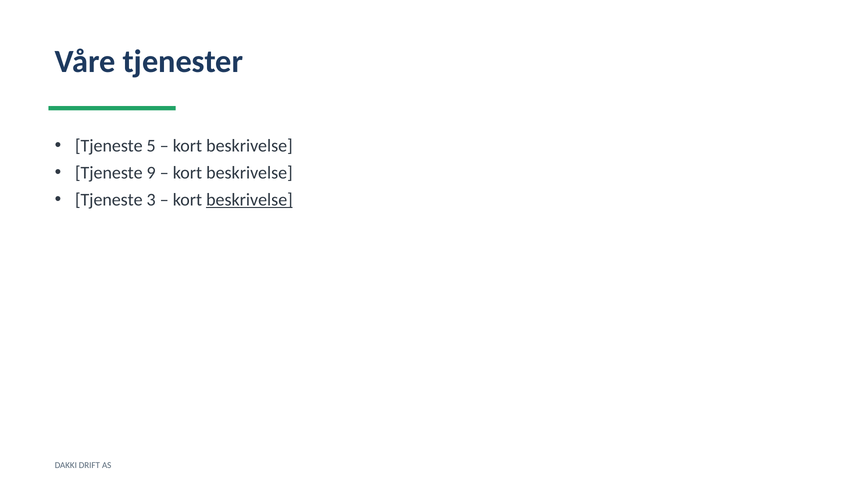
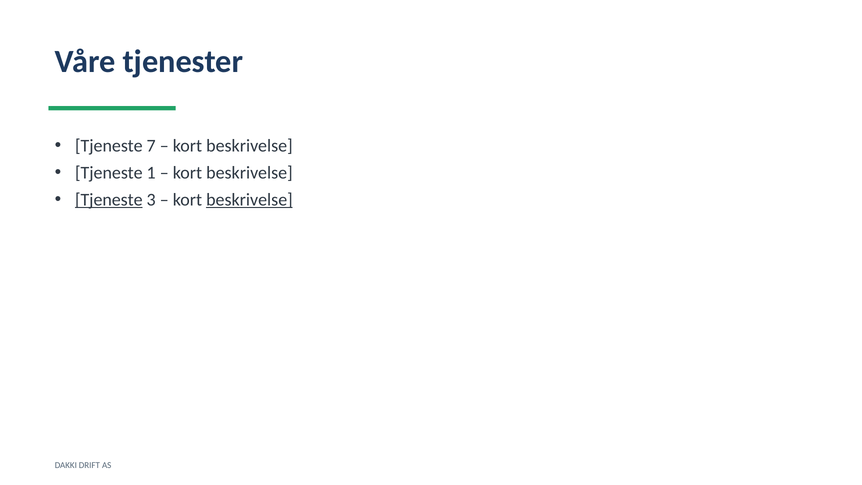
5: 5 -> 7 (151, 146)
9: 9 -> 1 (151, 173)
Tjeneste underline: none -> present (109, 200)
